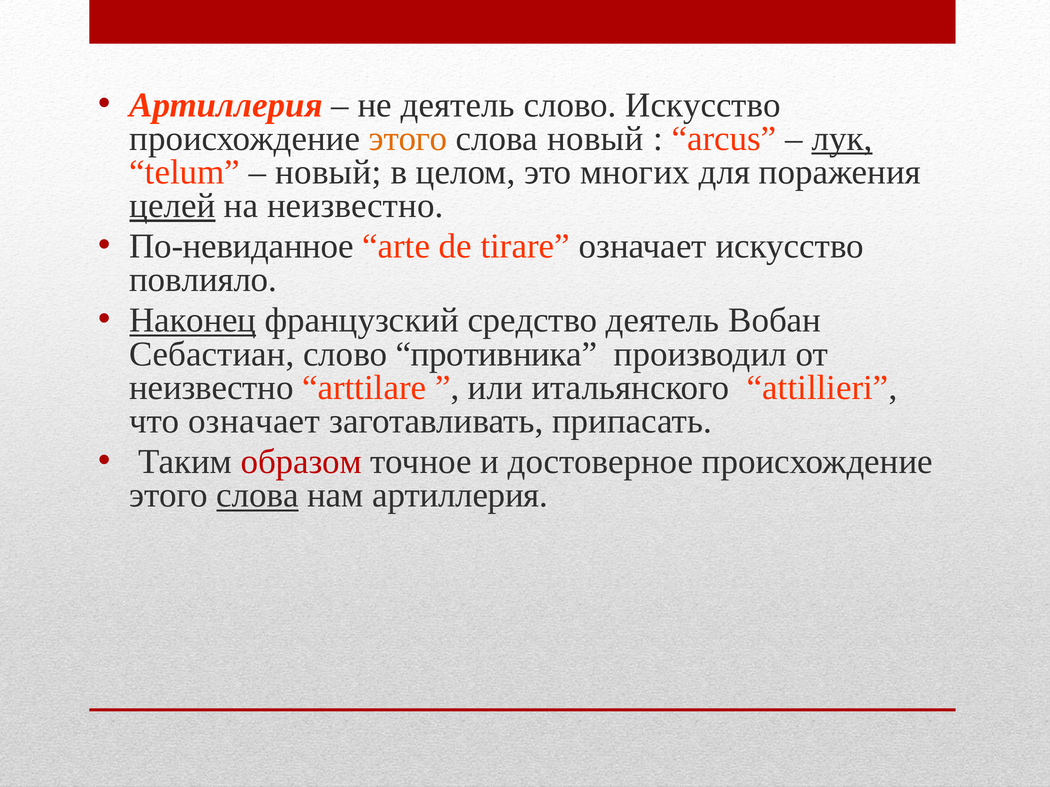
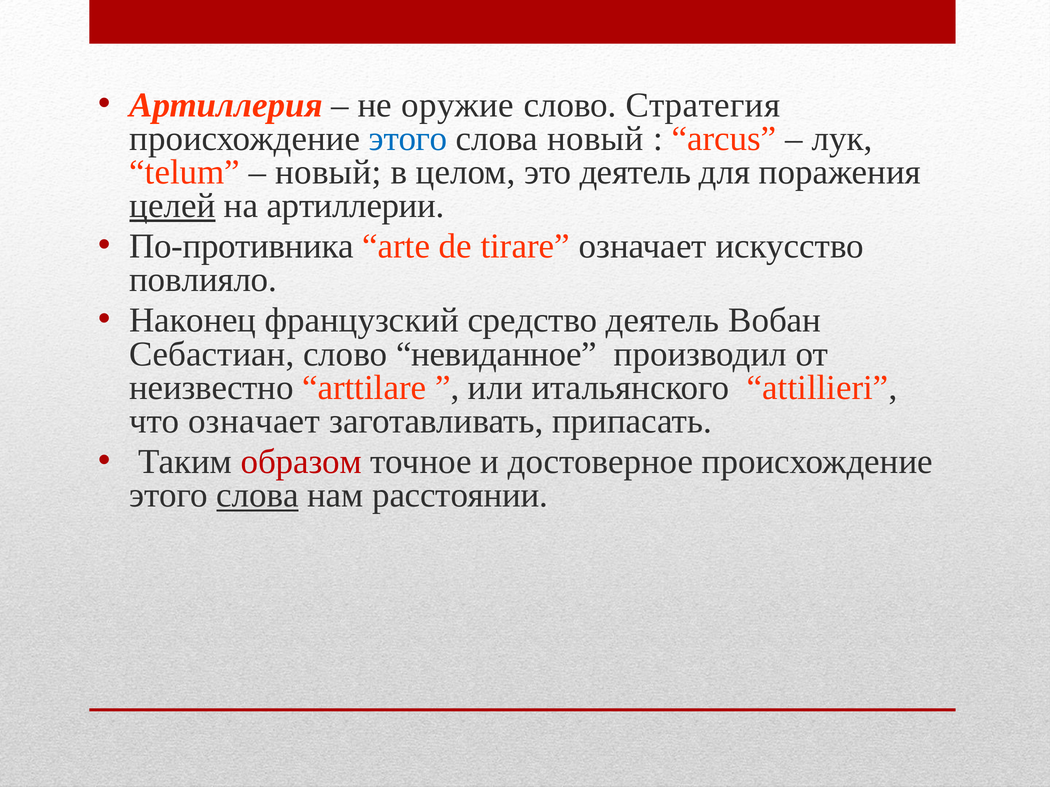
не деятель: деятель -> оружие (458, 105)
слово Искусство: Искусство -> Стратегия (703, 105)
этого colour: orange -> blue (408, 139)
лук underline: present -> none (842, 139)
это многих: многих -> деятель (635, 172)
на неизвестно: неизвестно -> артиллерии (356, 206)
По-невиданное: По-невиданное -> По-противника (242, 246)
Наконец underline: present -> none (193, 321)
противника: противника -> невиданное (496, 354)
нам артиллерия: артиллерия -> расстоянии (460, 496)
